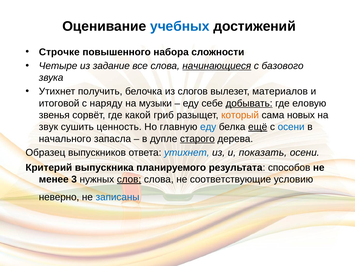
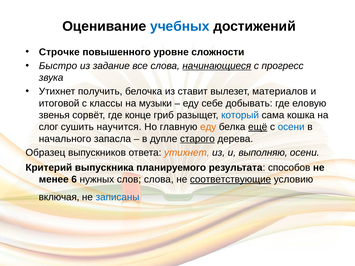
набора: набора -> уровне (171, 52)
Четыре: Четыре -> Быстро (58, 66)
базового: базового -> прогресс (283, 66)
слогов: слогов -> ставит (193, 92)
наряду: наряду -> классы (106, 103)
добывать underline: present -> none (249, 103)
какой: какой -> конце (138, 115)
который colour: orange -> blue (240, 115)
новых: новых -> кошка (301, 115)
звук: звук -> слог (49, 127)
ценность: ценность -> научится (119, 127)
еду colour: blue -> orange (208, 127)
утихнет colour: blue -> orange (187, 153)
показать: показать -> выполняю (263, 153)
3: 3 -> 6 (74, 180)
слов underline: present -> none (129, 180)
соответствующие underline: none -> present (231, 180)
неверно: неверно -> включая (59, 197)
